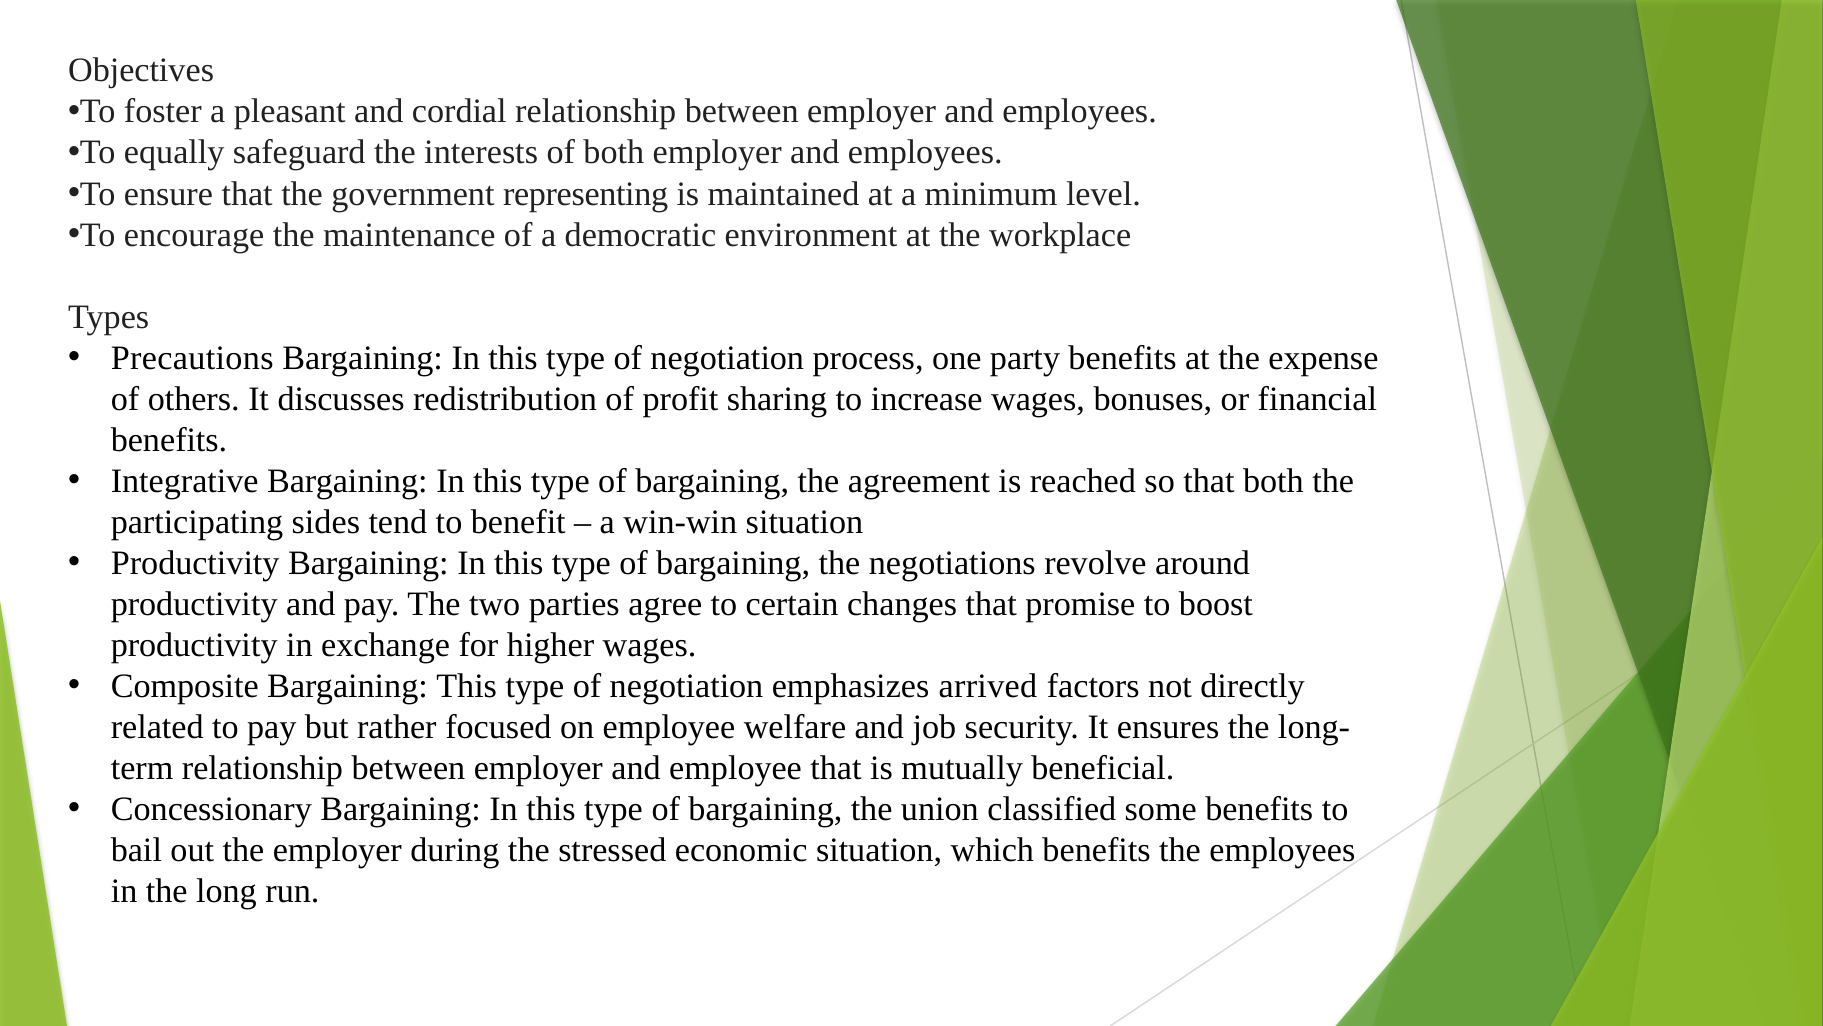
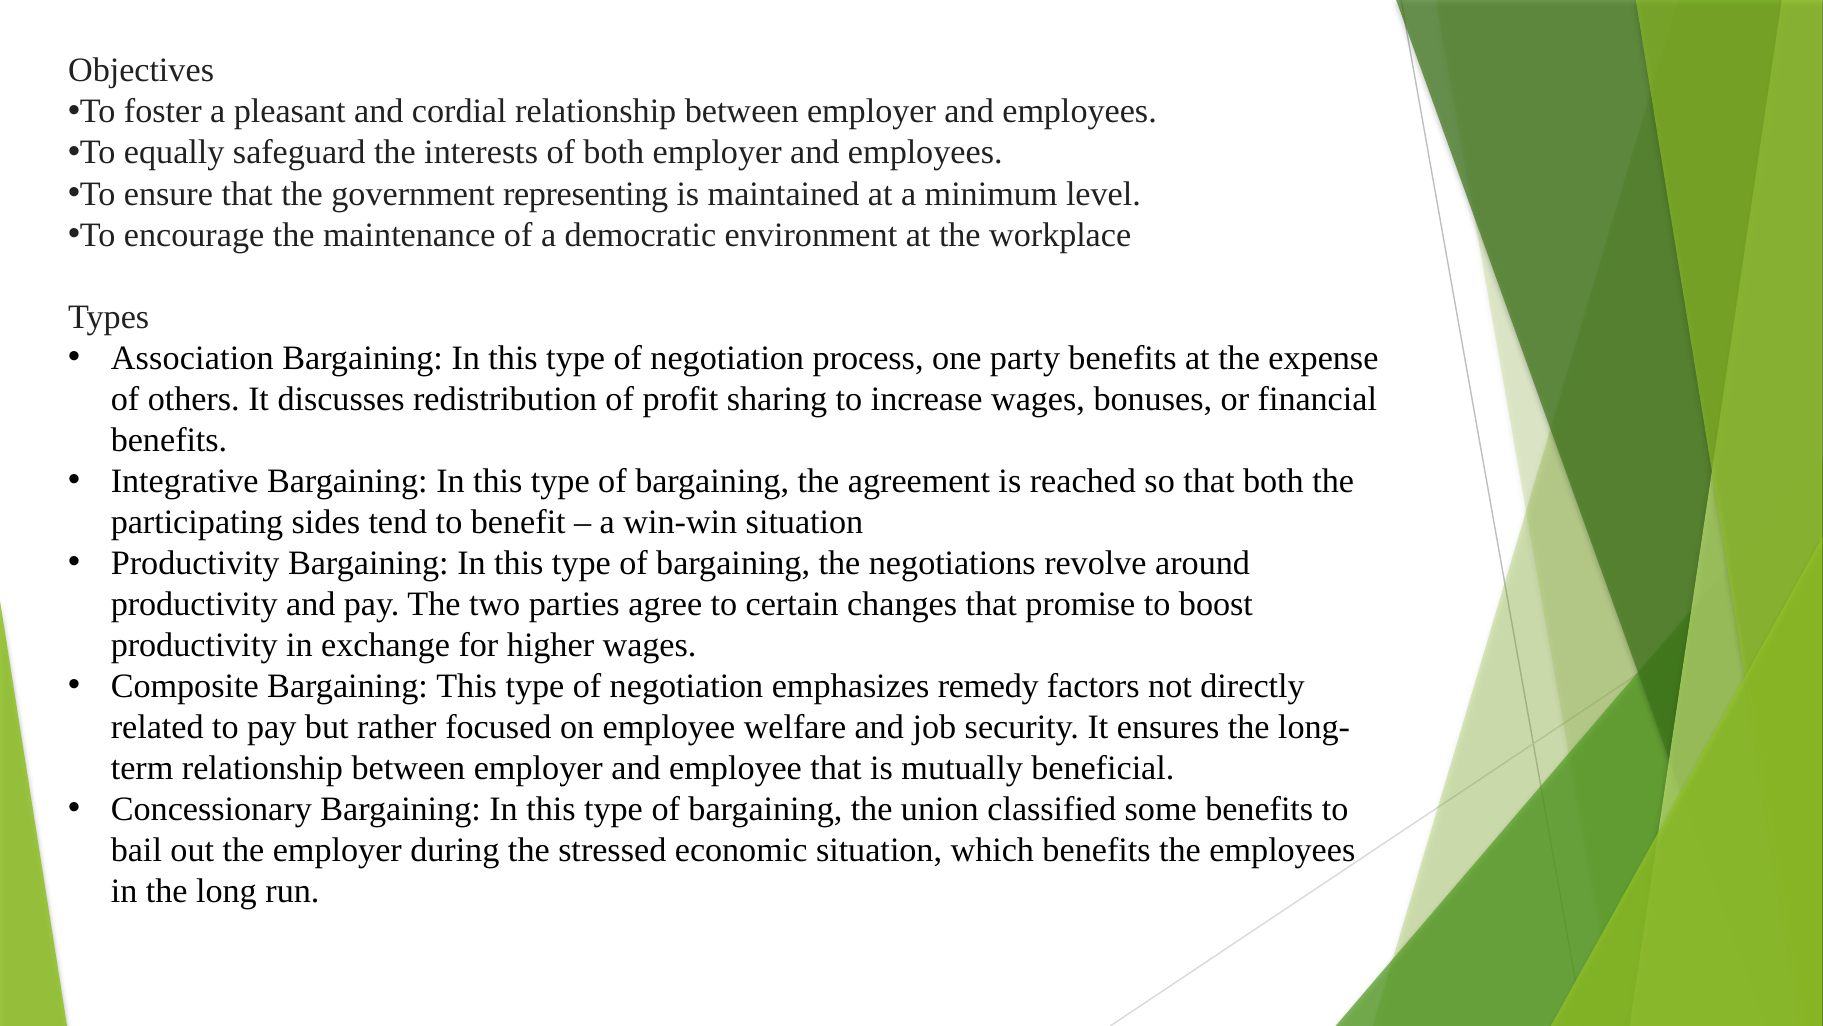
Precautions: Precautions -> Association (192, 358)
arrived: arrived -> remedy (988, 686)
